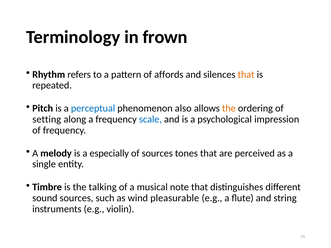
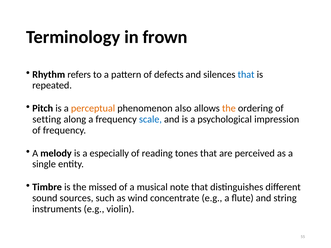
affords: affords -> defects (169, 75)
that colour: orange -> blue (246, 75)
perceptual colour: blue -> orange (93, 108)
of sources: sources -> reading (157, 153)
talking: talking -> missed (103, 187)
pleasurable: pleasurable -> concentrate (175, 198)
